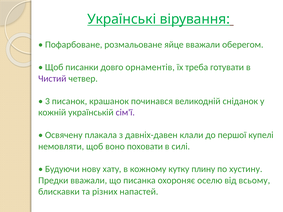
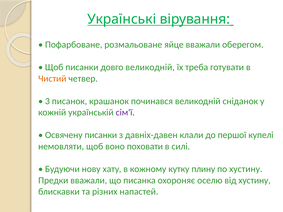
довго орнаментів: орнаментів -> великодній (150, 67)
Чистий colour: purple -> orange (52, 79)
Освячену плакала: плакала -> писанки (101, 135)
від всьому: всьому -> хустину (254, 181)
